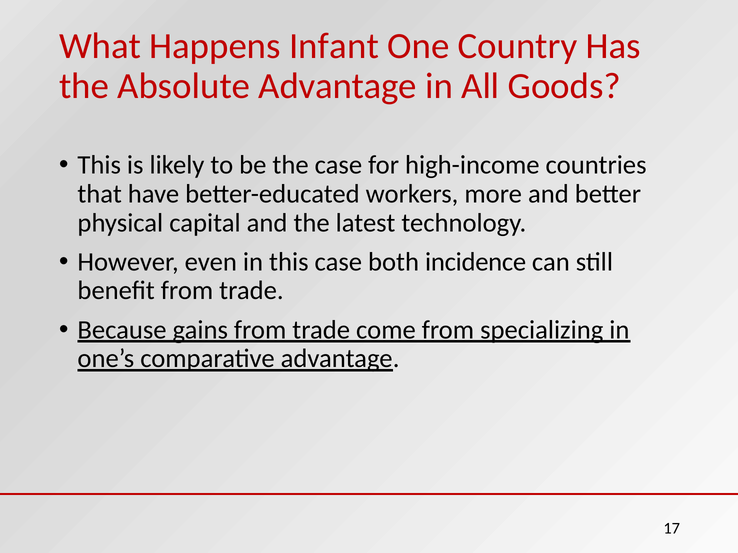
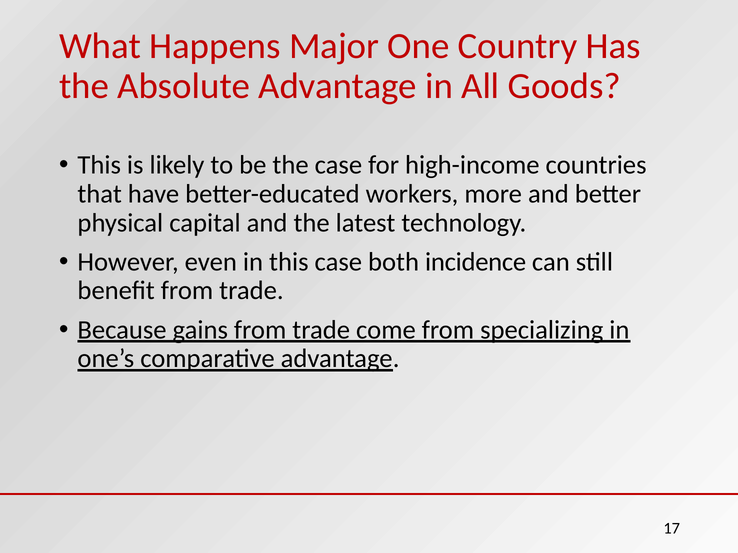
Infant: Infant -> Major (334, 46)
